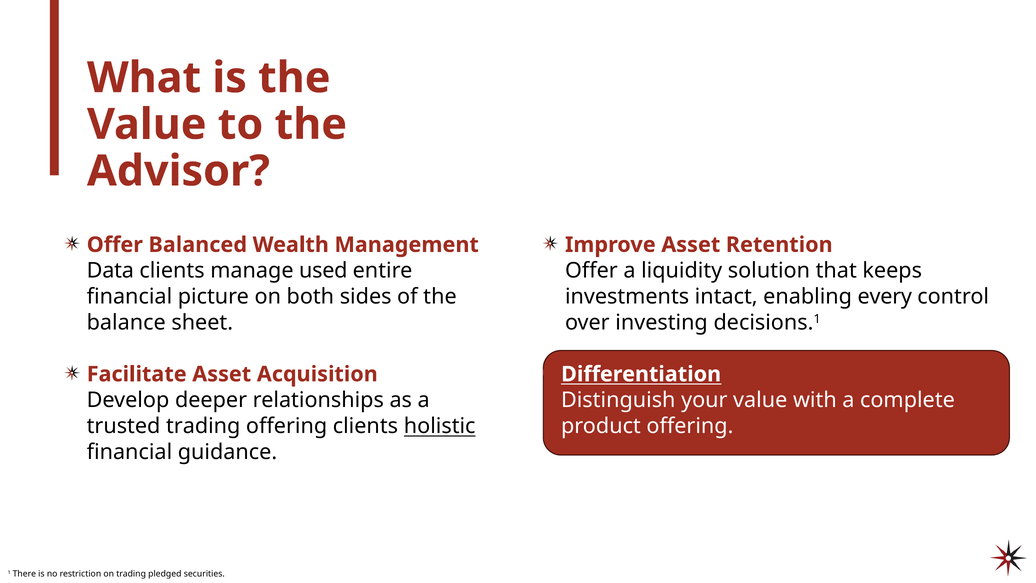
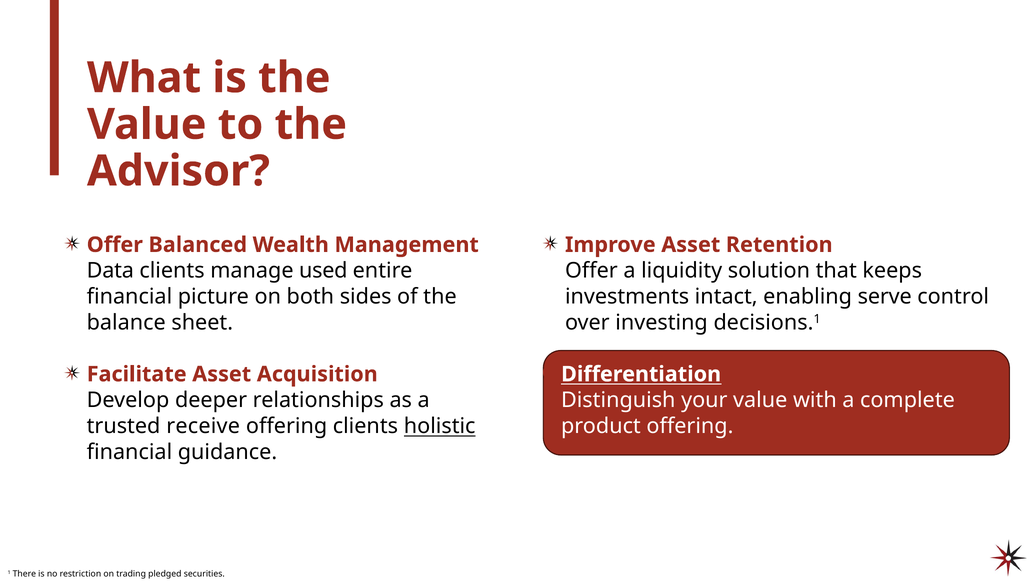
every: every -> serve (885, 296)
trusted trading: trading -> receive (203, 426)
